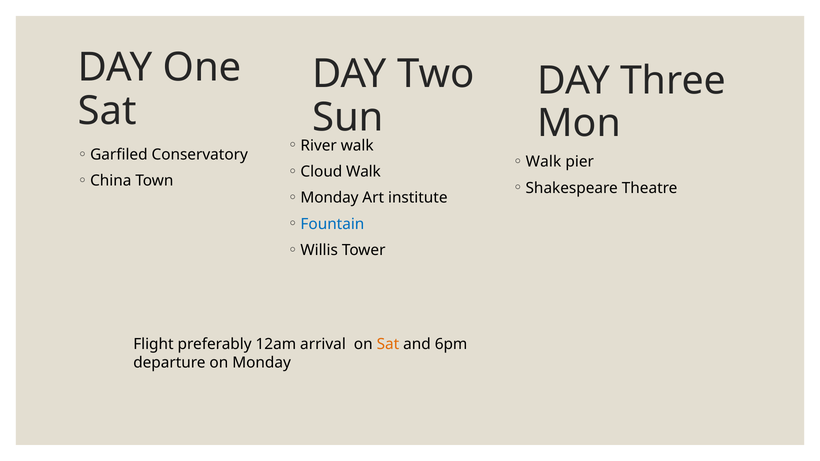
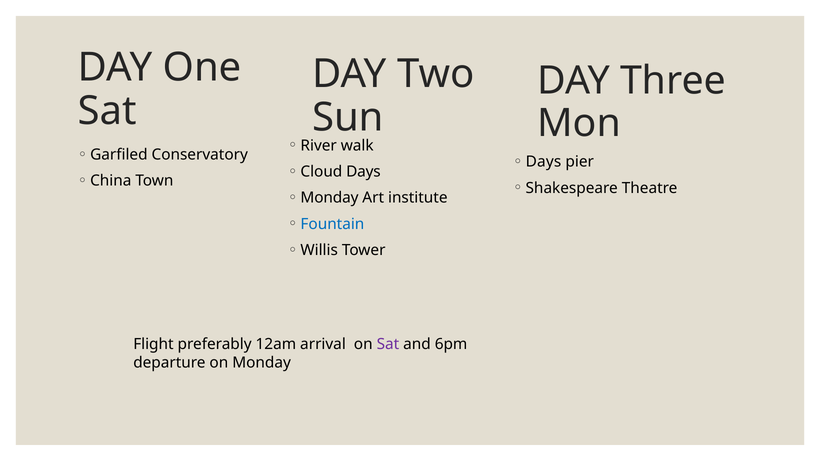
Walk: Walk -> Days (543, 162)
Cloud Walk: Walk -> Days (363, 172)
Sat colour: orange -> purple (388, 344)
